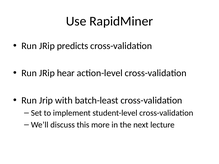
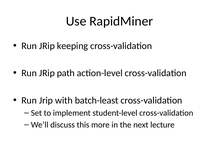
predicts: predicts -> keeping (73, 46)
hear: hear -> path (66, 73)
